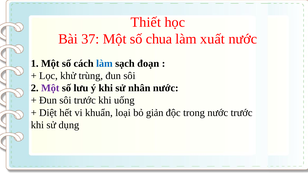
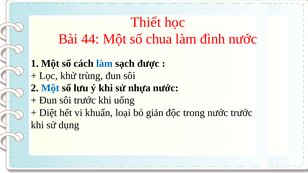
37: 37 -> 44 (90, 39)
xuất: xuất -> đình (213, 39)
đoạn: đoạn -> được (148, 63)
Một colour: purple -> blue (50, 88)
nhân: nhân -> nhựa (139, 88)
